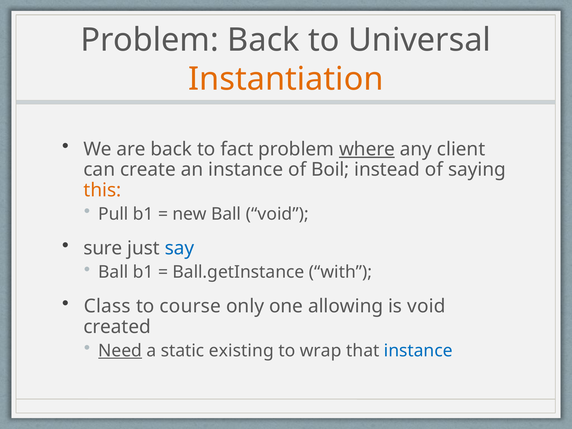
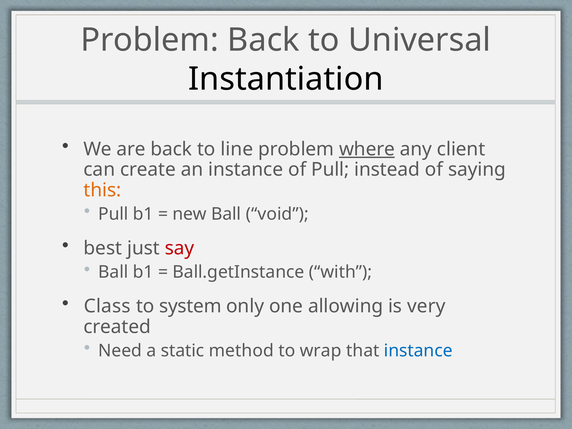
Instantiation colour: orange -> black (286, 79)
fact: fact -> line (237, 149)
of Boil: Boil -> Pull (330, 170)
sure: sure -> best (103, 248)
say colour: blue -> red (180, 248)
course: course -> system (190, 306)
is void: void -> very (426, 306)
Need underline: present -> none (120, 351)
existing: existing -> method (241, 351)
